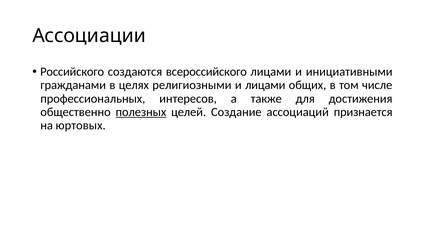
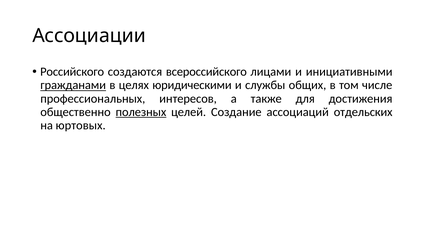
гражданами underline: none -> present (73, 85)
религиозными: религиозными -> юридическими (192, 85)
и лицами: лицами -> службы (265, 85)
признается: признается -> отдельских (363, 112)
